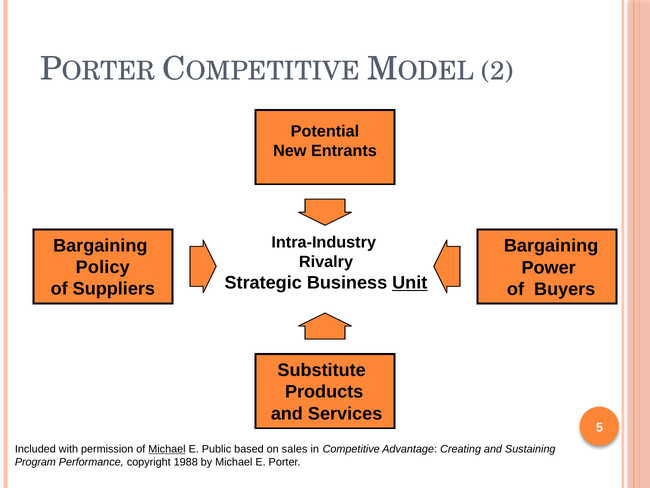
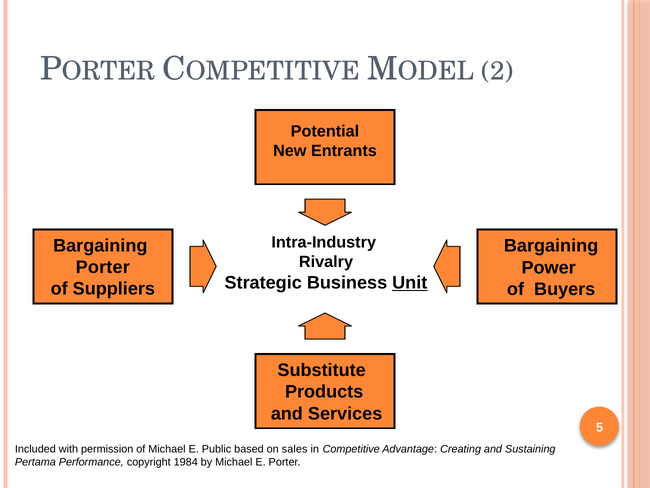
Policy: Policy -> Porter (103, 267)
Michael underline: present -> none (167, 449)
Program: Program -> Pertama (35, 462)
1988: 1988 -> 1984 (186, 462)
